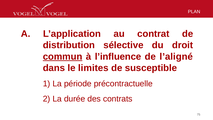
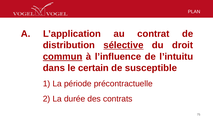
sélective underline: none -> present (123, 45)
l’aligné: l’aligné -> l’intuitu (176, 56)
limites: limites -> certain (93, 68)
